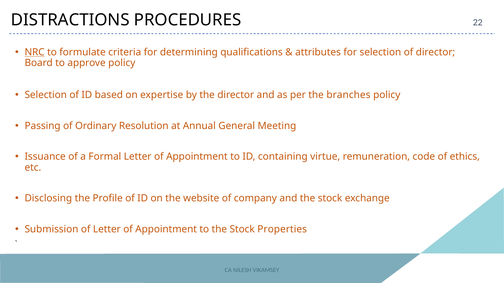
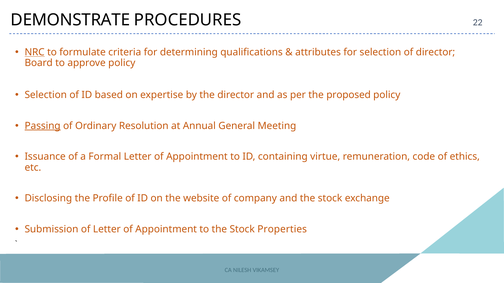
DISTRACTIONS: DISTRACTIONS -> DEMONSTRATE (70, 20)
branches: branches -> proposed (349, 95)
Passing underline: none -> present (43, 126)
